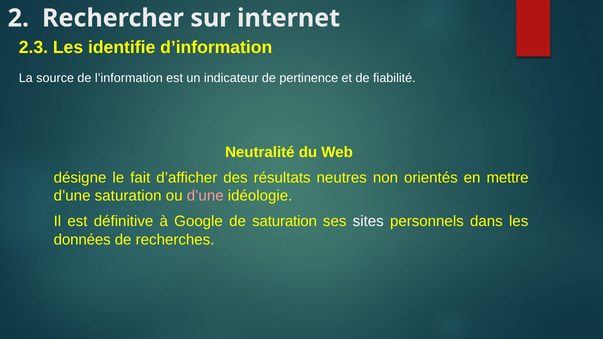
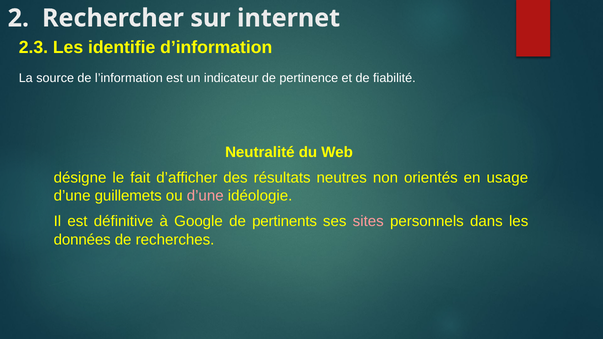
mettre: mettre -> usage (507, 178)
d’une saturation: saturation -> guillemets (128, 196)
de saturation: saturation -> pertinents (285, 222)
sites colour: white -> pink (368, 222)
